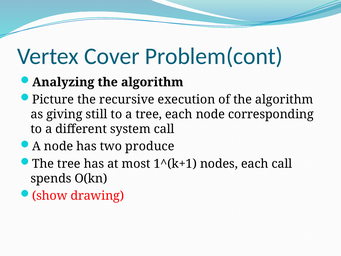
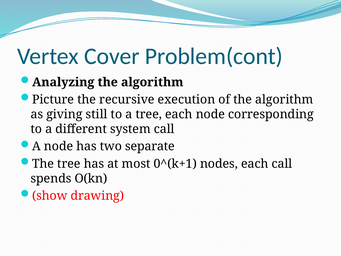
produce: produce -> separate (150, 146)
1^(k+1: 1^(k+1 -> 0^(k+1 (175, 164)
